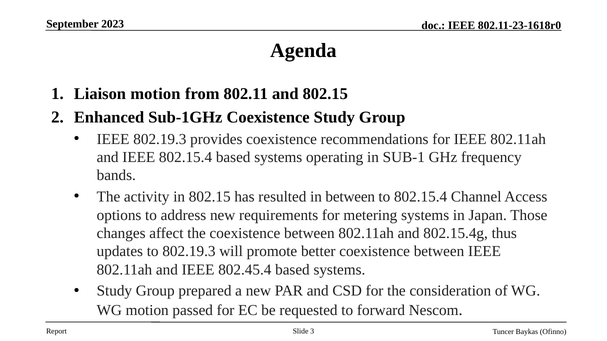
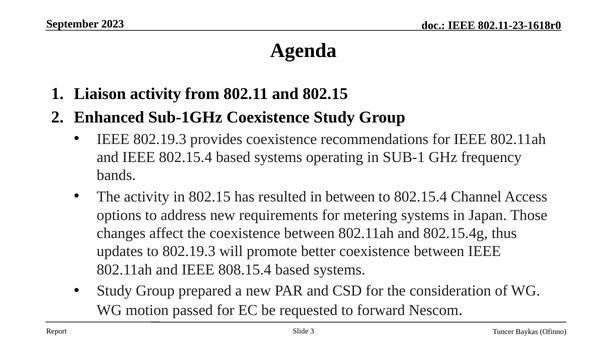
Liaison motion: motion -> activity (156, 94)
802.45.4: 802.45.4 -> 808.15.4 (245, 270)
